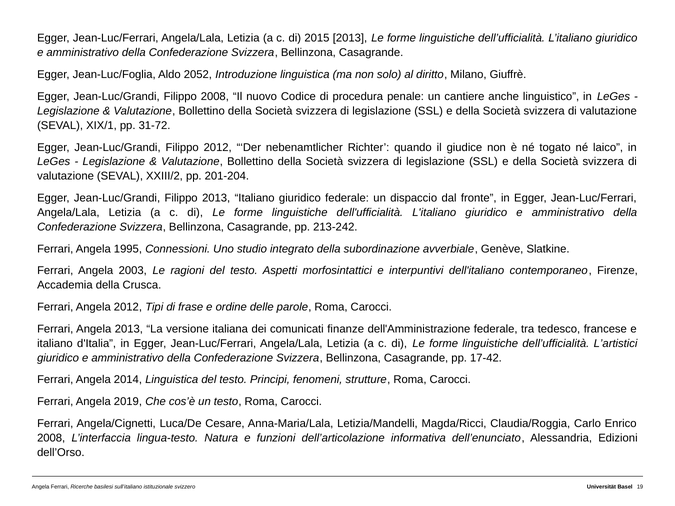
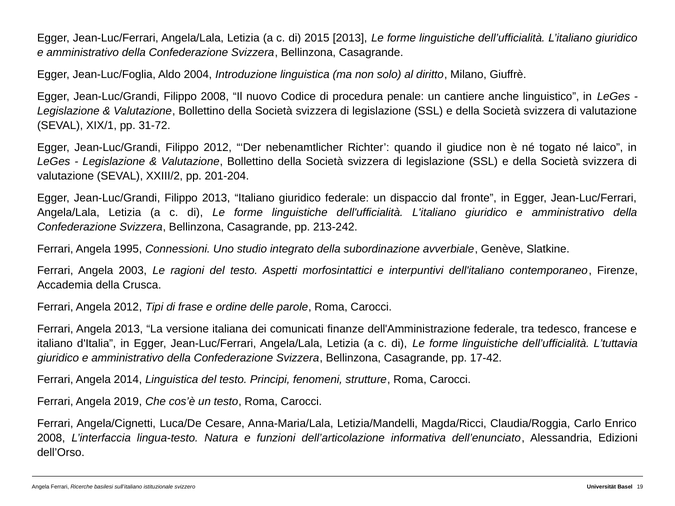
2052: 2052 -> 2004 (198, 75)
L’artistici: L’artistici -> L’tuttavia (616, 344)
